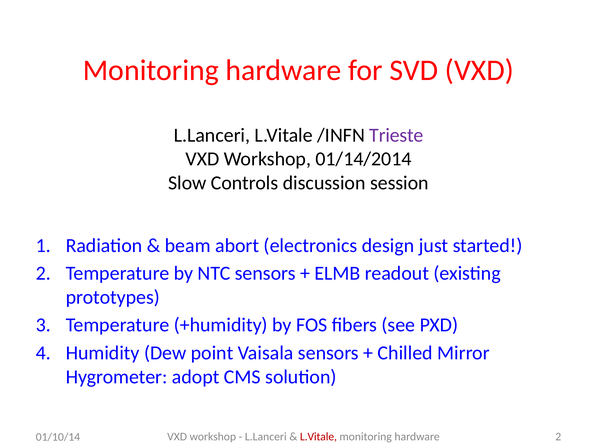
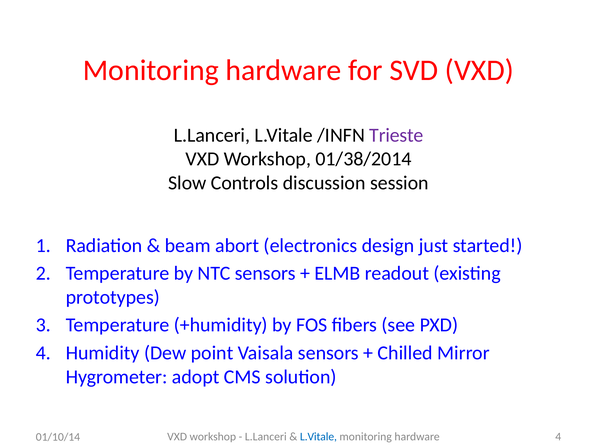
01/14/2014: 01/14/2014 -> 01/38/2014 (364, 159)
L.Vitale colour: red -> blue (318, 437)
hardware 2: 2 -> 4 (558, 437)
